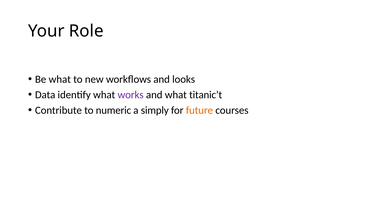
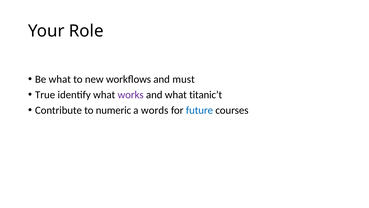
looks: looks -> must (184, 79)
Data: Data -> True (45, 95)
simply: simply -> words (155, 110)
future colour: orange -> blue (199, 110)
